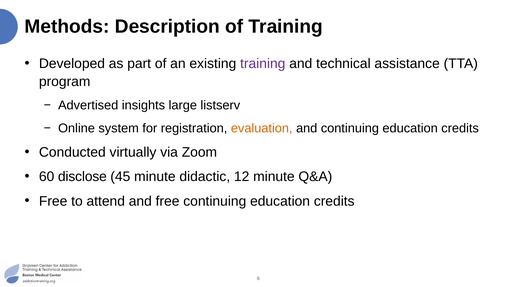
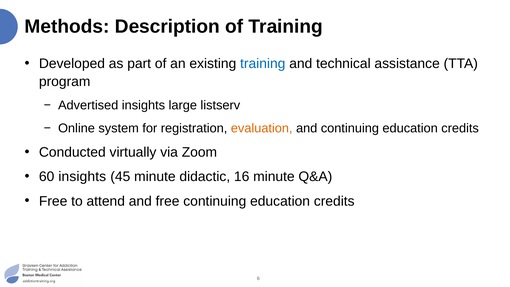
training colour: purple -> blue (263, 64)
60 disclose: disclose -> insights (82, 177)
12: 12 -> 16 (242, 177)
